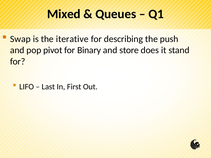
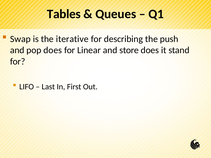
Mixed: Mixed -> Tables (64, 14)
pop pivot: pivot -> does (53, 50)
Binary: Binary -> Linear (89, 50)
